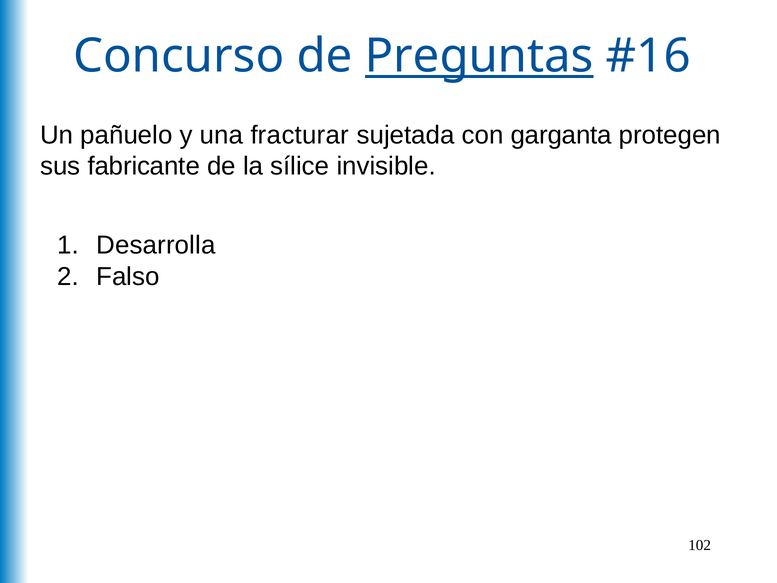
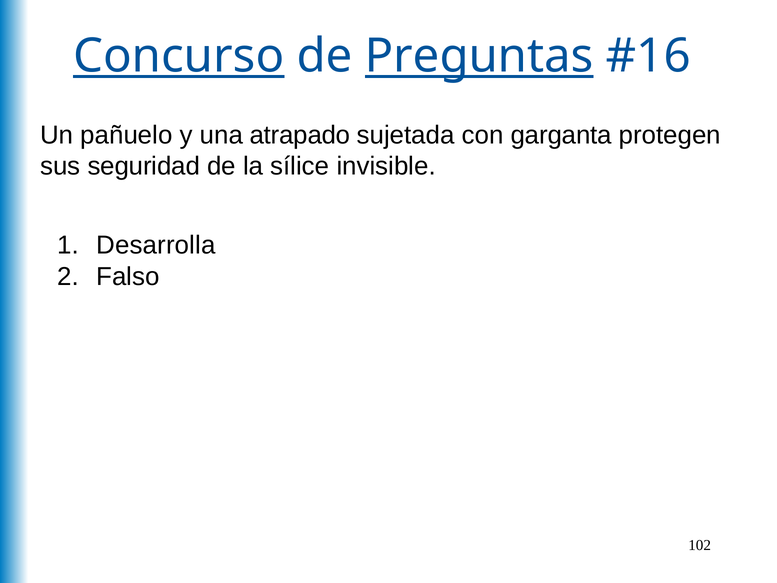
Concurso underline: none -> present (179, 56)
fracturar: fracturar -> atrapado (300, 135)
fabricante: fabricante -> seguridad (144, 166)
